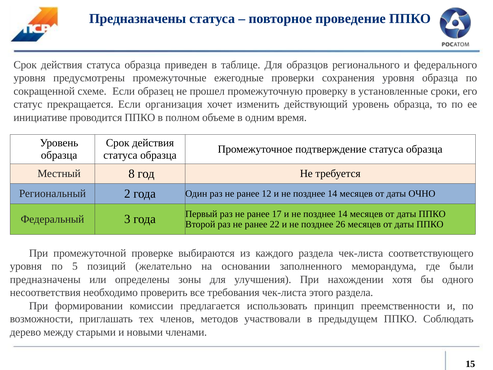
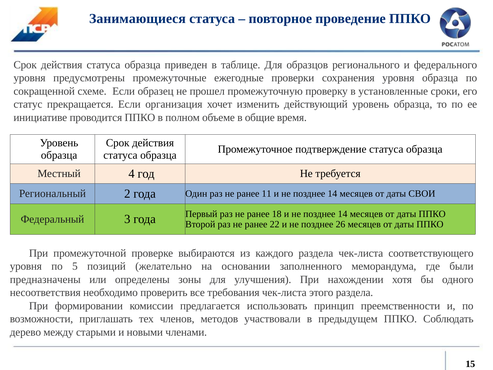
Предназначены: Предназначены -> Занимающиеся (137, 19)
одним: одним -> общие (260, 117)
8: 8 -> 4 (132, 173)
12: 12 -> 11 (267, 193)
ОЧНО: ОЧНО -> СВОИ (422, 193)
17: 17 -> 18 (277, 214)
